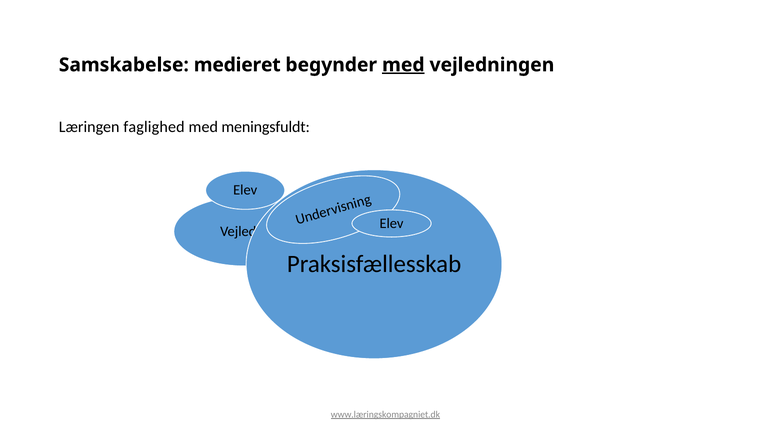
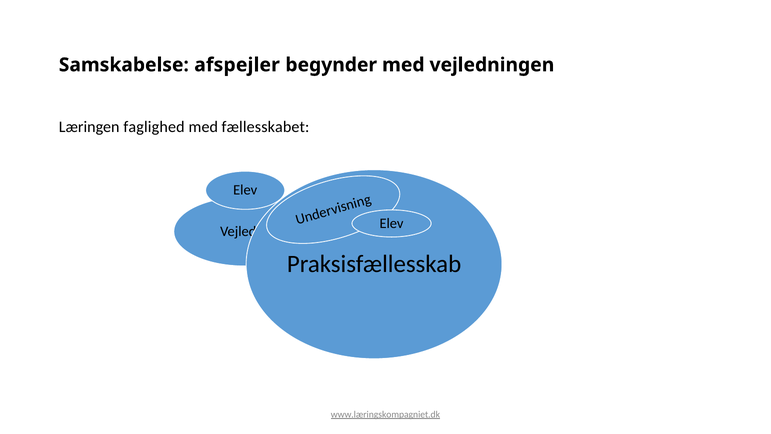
medieret: medieret -> afspejler (237, 65)
med underline: present -> none (403, 65)
meningsfuldt: meningsfuldt -> fællesskabet (265, 127)
